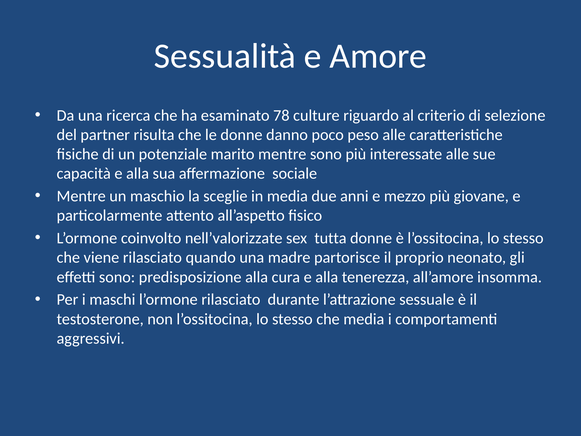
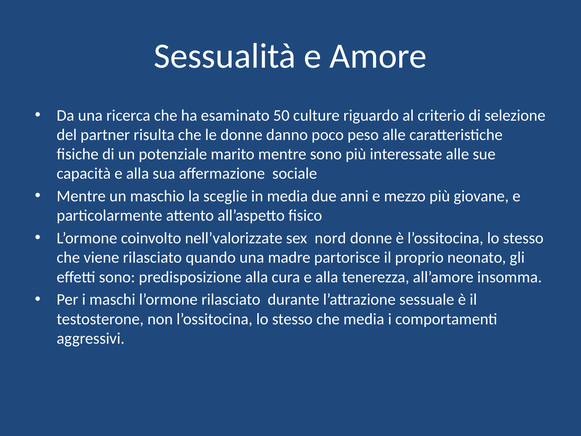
78: 78 -> 50 (281, 115)
tutta: tutta -> nord (330, 238)
